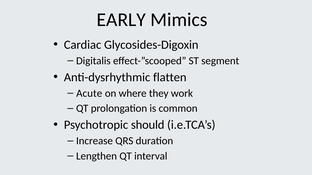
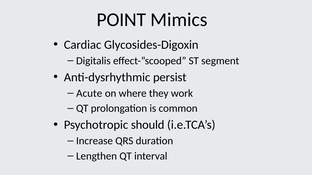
EARLY: EARLY -> POINT (121, 20)
flatten: flatten -> persist (170, 77)
